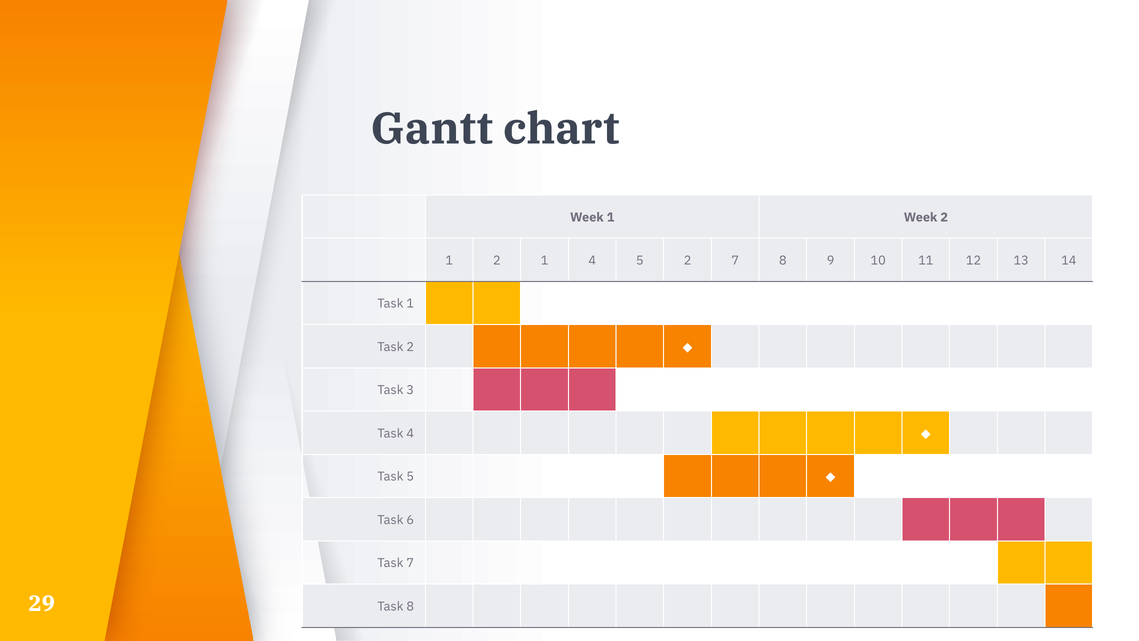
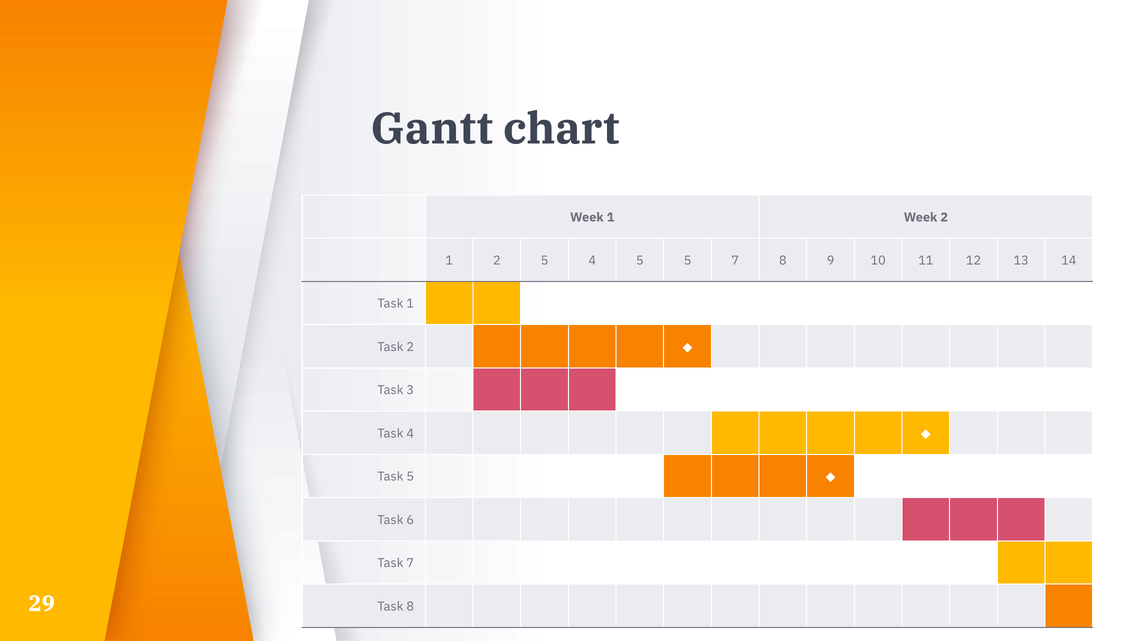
1 2 1: 1 -> 5 (545, 260)
5 2: 2 -> 5 (688, 260)
